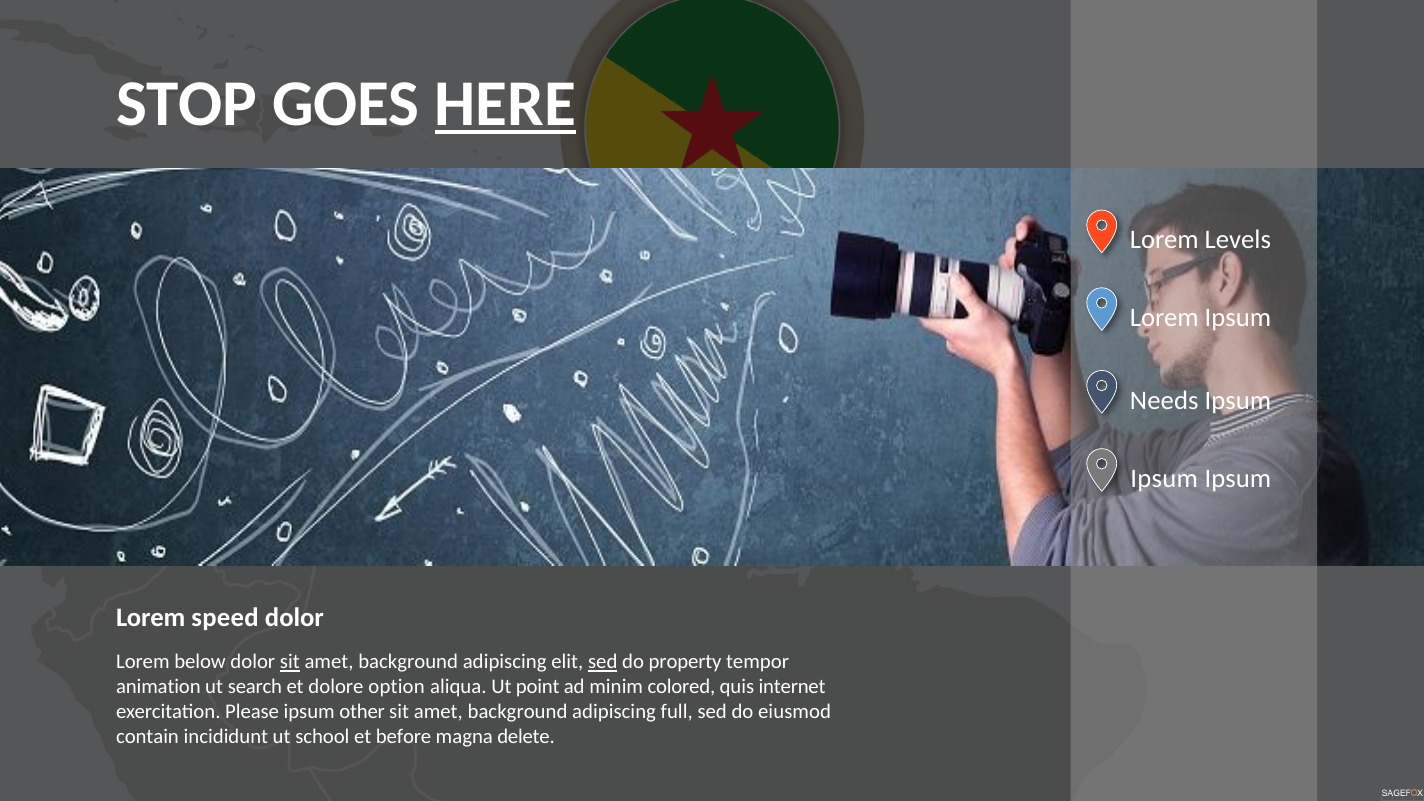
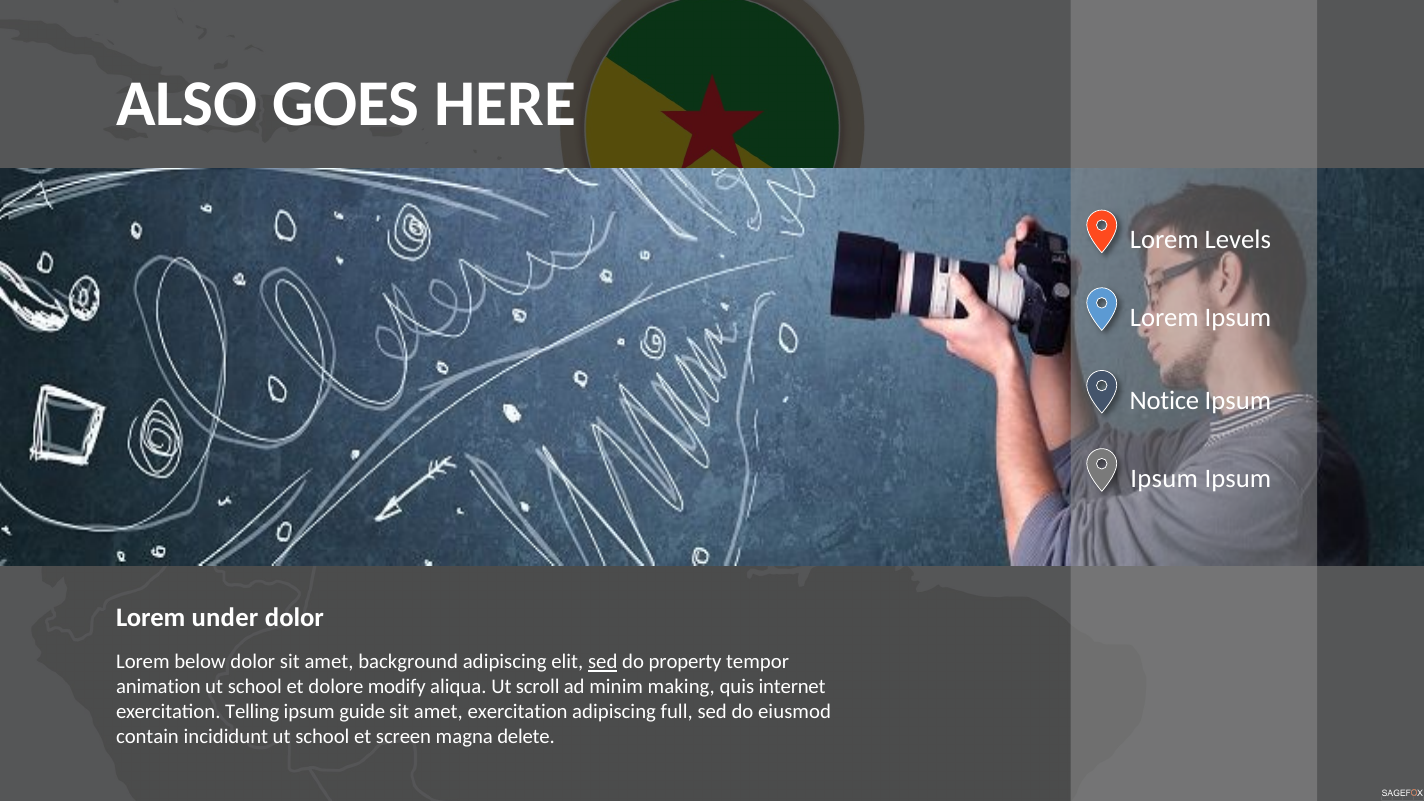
STOP: STOP -> ALSO (187, 104)
HERE underline: present -> none (505, 104)
Needs: Needs -> Notice (1164, 400)
speed: speed -> under (225, 618)
sit underline: present -> none (290, 662)
search: search -> school (255, 687)
option: option -> modify (397, 687)
point: point -> scroll (538, 687)
colored: colored -> making (681, 687)
Please: Please -> Telling (252, 712)
other: other -> guide (362, 712)
background: background -> exercitation (518, 712)
before: before -> screen (404, 737)
